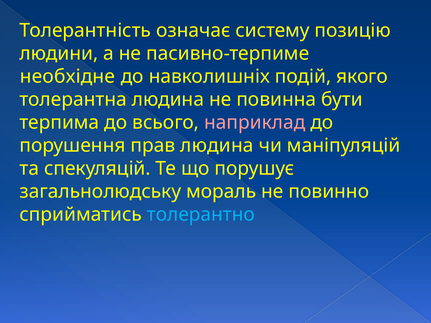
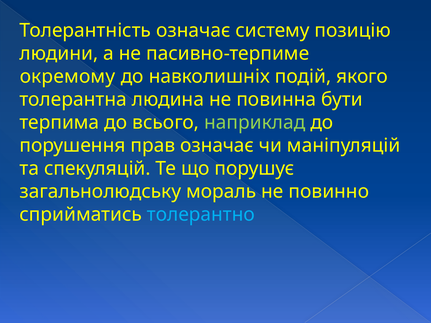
необхідне: необхідне -> окремому (67, 77)
наприклад colour: pink -> light green (255, 123)
прав людина: людина -> означає (217, 146)
